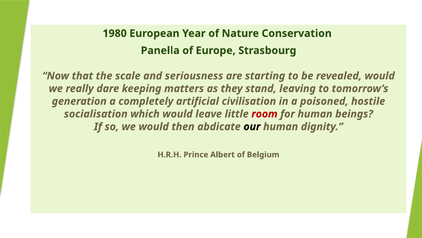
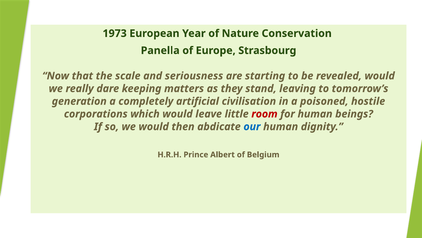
1980: 1980 -> 1973 (115, 33)
socialisation: socialisation -> corporations (96, 114)
our colour: black -> blue (252, 126)
